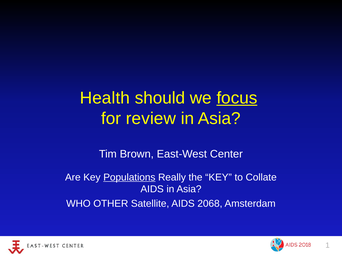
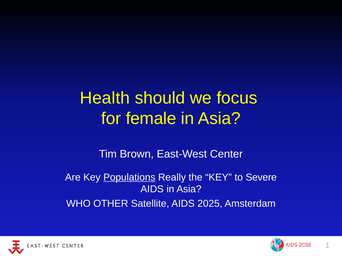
focus underline: present -> none (237, 98)
review: review -> female (151, 119)
Collate: Collate -> Severe (261, 178)
2068: 2068 -> 2025 (210, 204)
